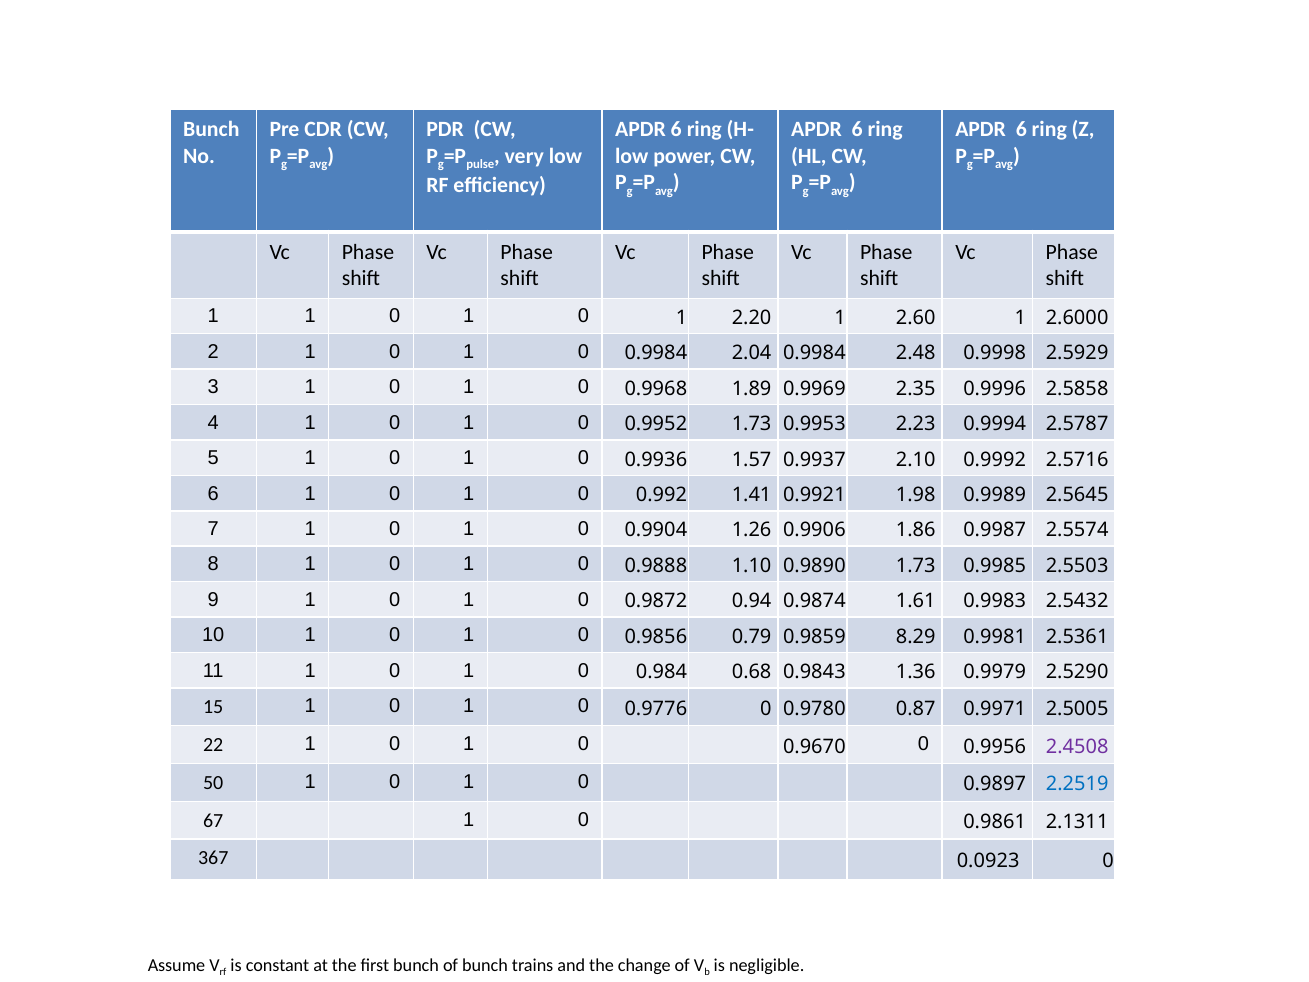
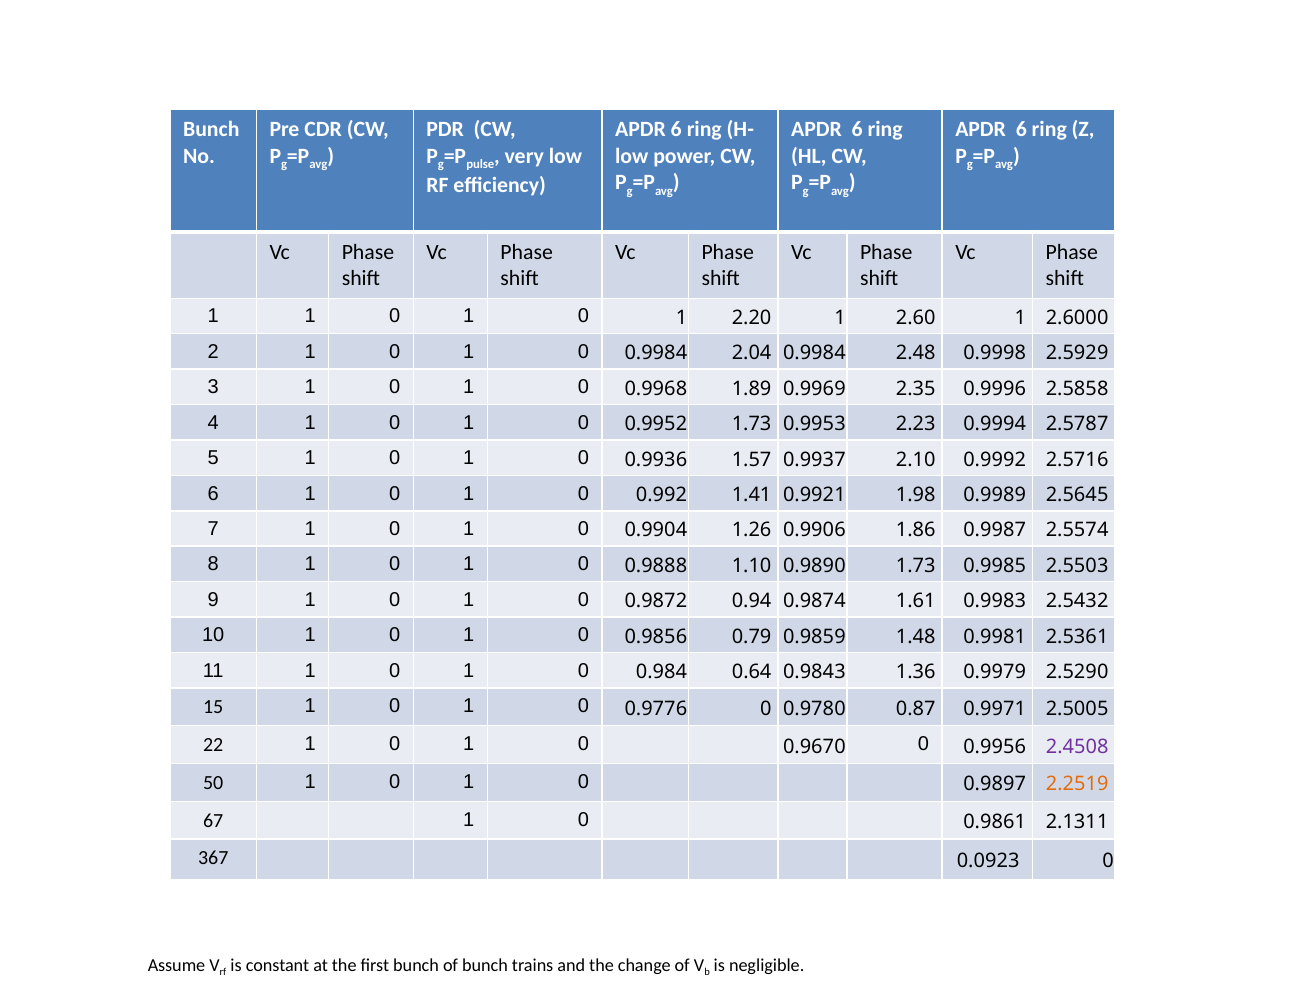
8.29: 8.29 -> 1.48 (916, 636)
0.68: 0.68 -> 0.64 (752, 672)
2.2519 colour: blue -> orange (1077, 784)
